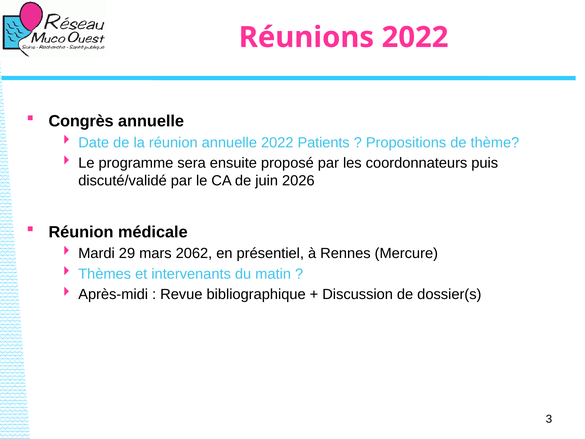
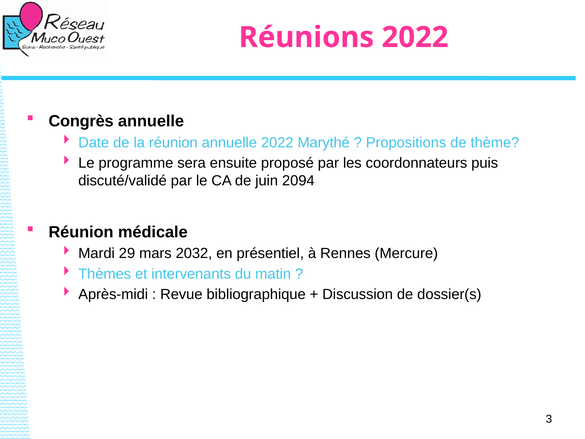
Patients: Patients -> Marythé (324, 142)
2026: 2026 -> 2094 (298, 180)
2062: 2062 -> 2032 (194, 253)
